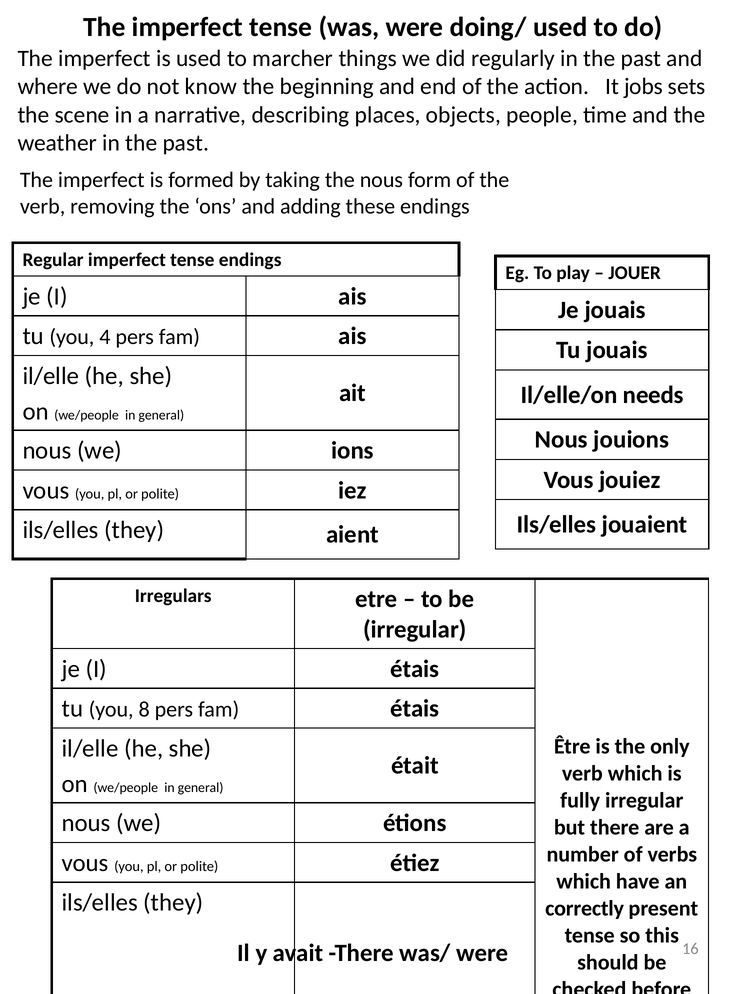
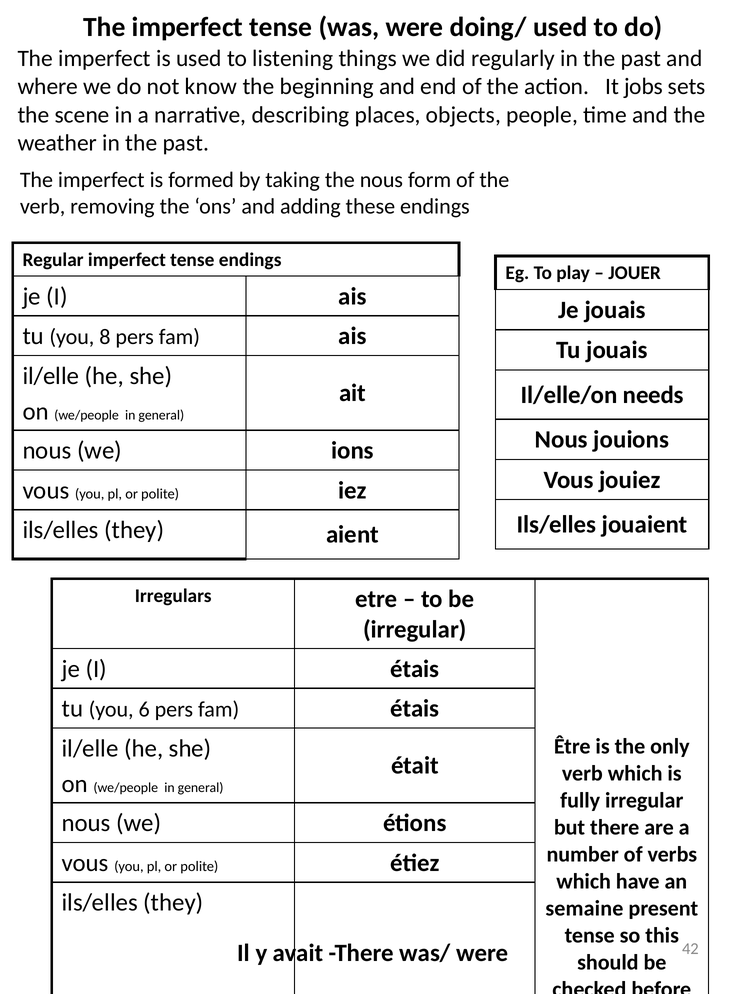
marcher: marcher -> listening (293, 59)
4: 4 -> 8 (105, 337)
8: 8 -> 6 (144, 710)
correctly: correctly -> semaine (584, 909)
16: 16 -> 42 (690, 949)
